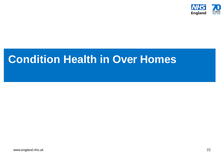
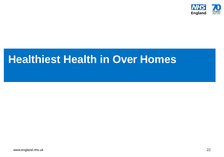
Condition: Condition -> Healthiest (34, 59)
